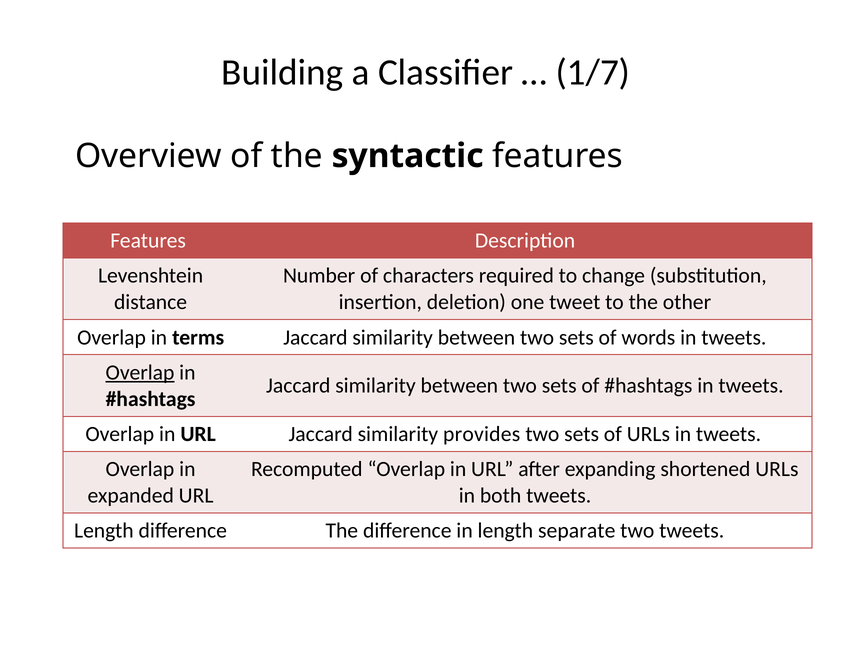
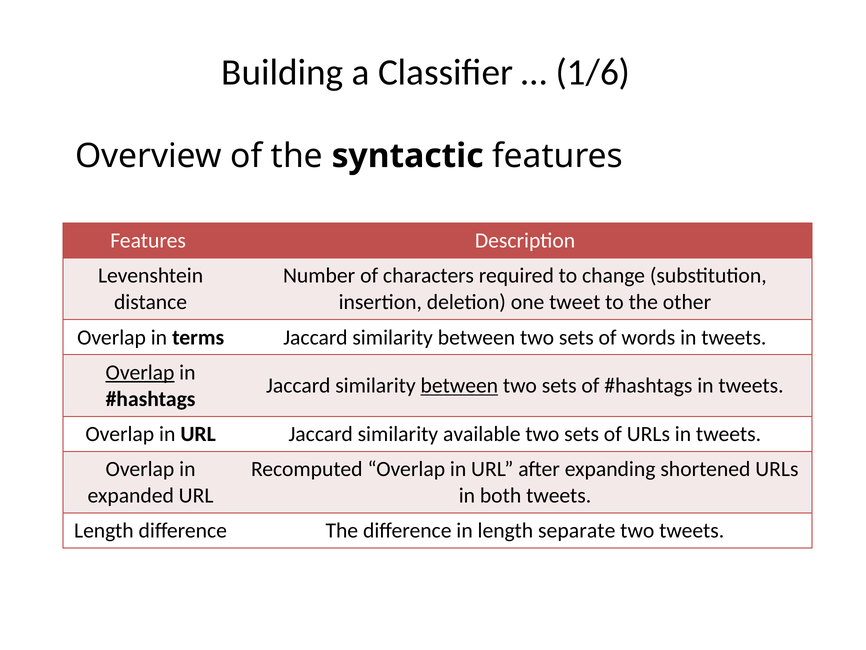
1/7: 1/7 -> 1/6 (593, 73)
between underline: none -> present (459, 385)
provides: provides -> available (482, 434)
